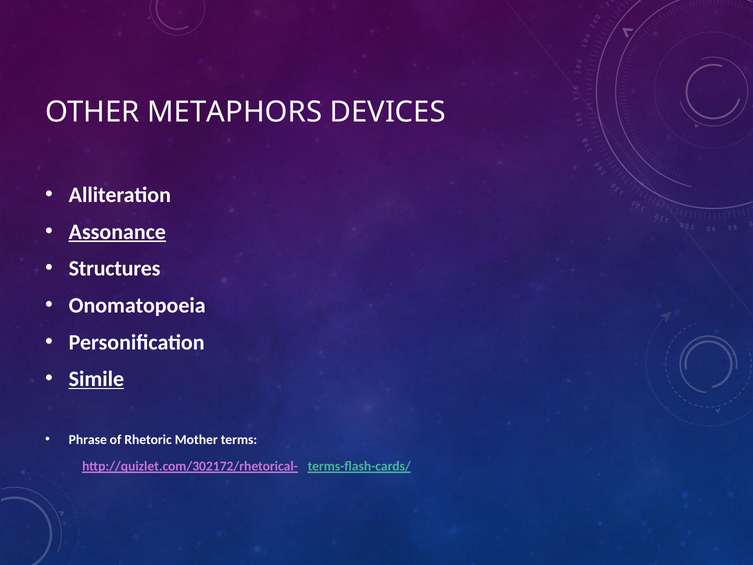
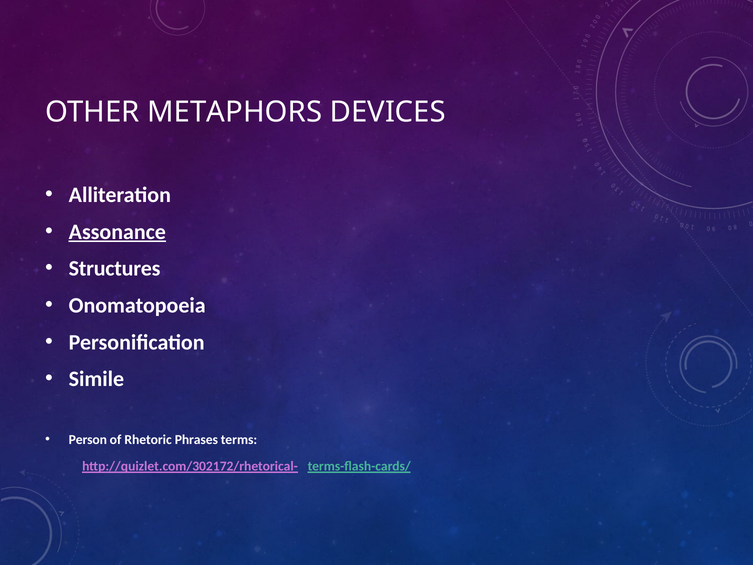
Simile underline: present -> none (96, 379)
Phrase: Phrase -> Person (88, 439)
Mother: Mother -> Phrases (196, 439)
